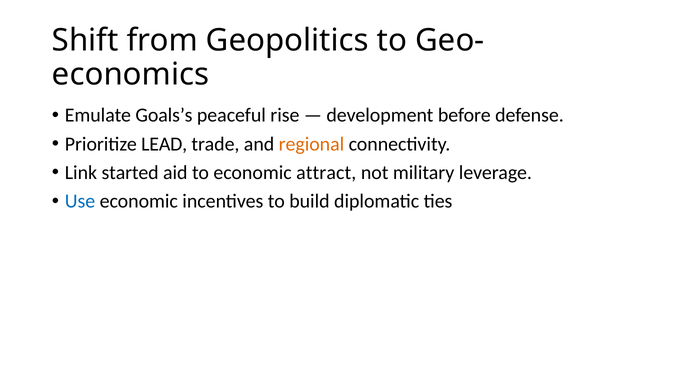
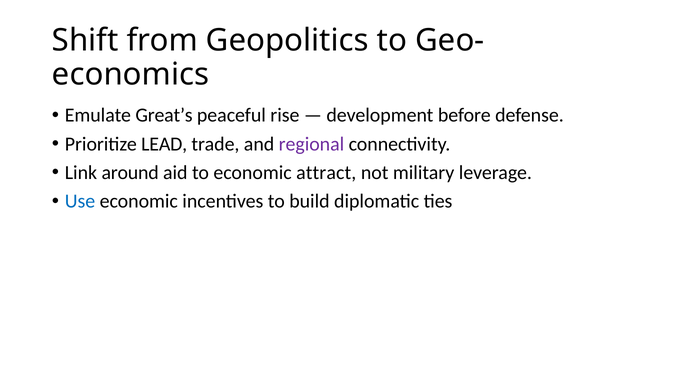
Goals’s: Goals’s -> Great’s (164, 115)
regional colour: orange -> purple (311, 144)
started: started -> around (130, 172)
